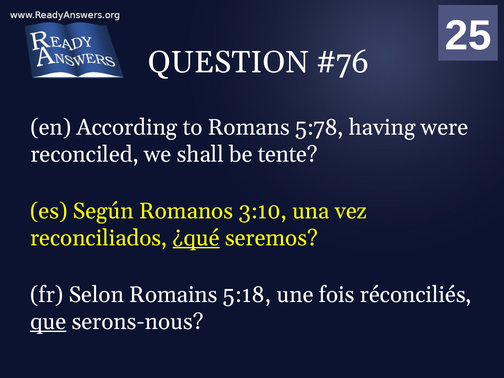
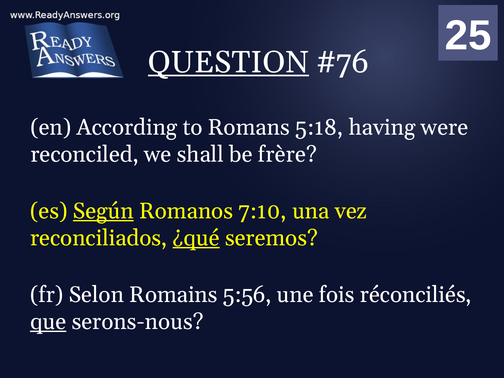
QUESTION underline: none -> present (228, 62)
5:78: 5:78 -> 5:18 (319, 127)
tente: tente -> frère (287, 154)
Según underline: none -> present (103, 211)
3:10: 3:10 -> 7:10 (263, 211)
5:18: 5:18 -> 5:56 (247, 295)
